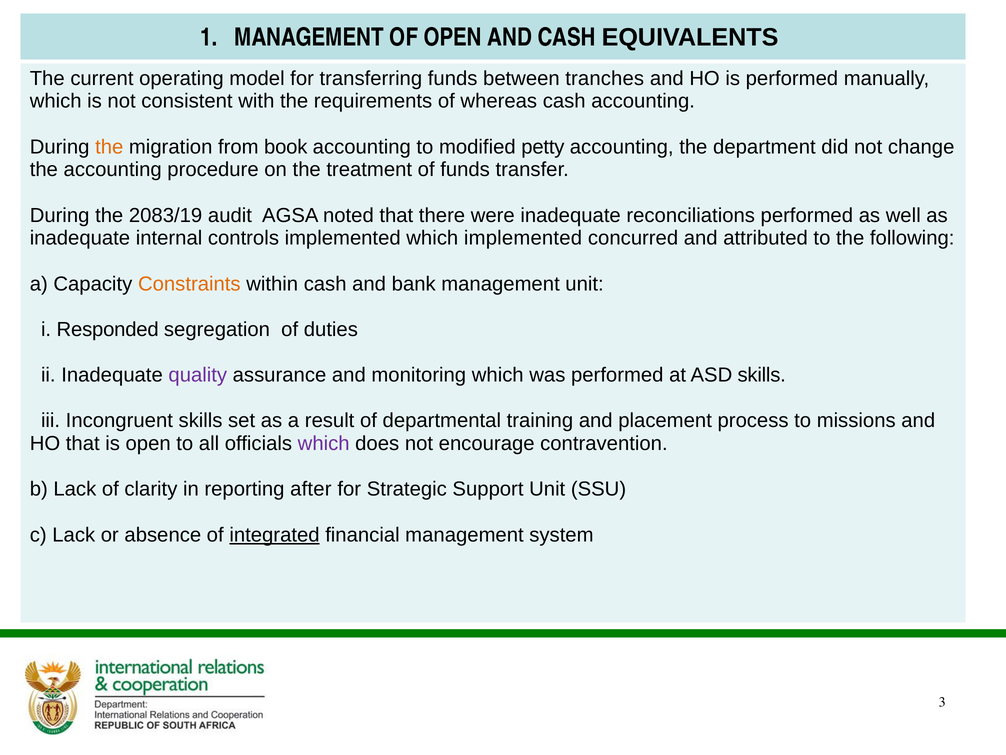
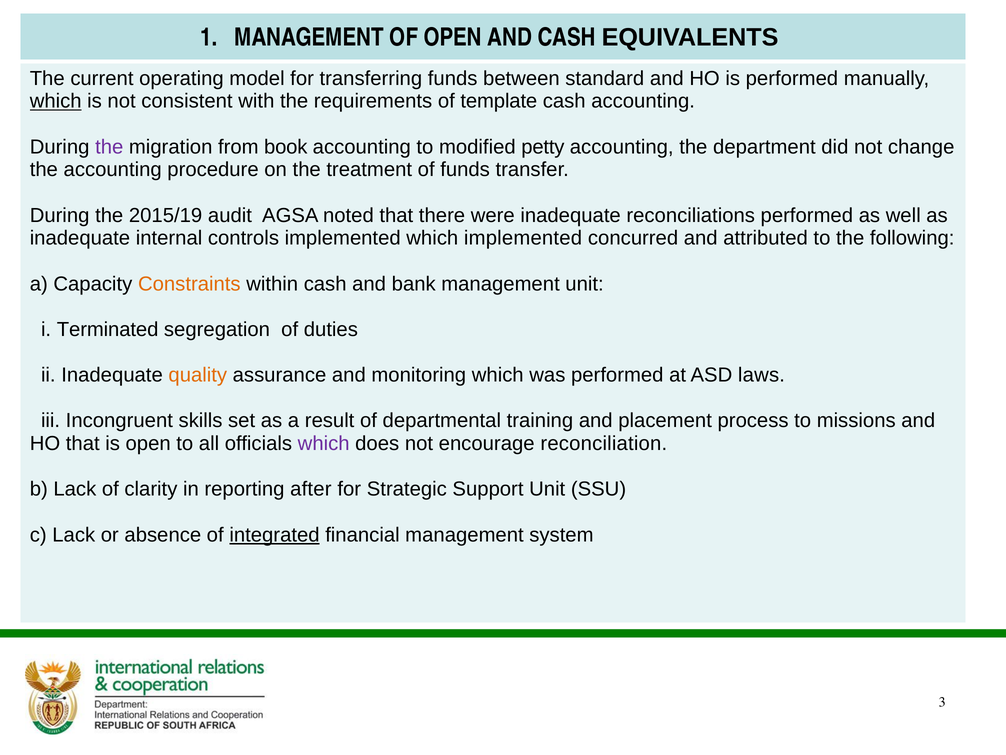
tranches: tranches -> standard (605, 78)
which underline: none -> present (56, 101)
whereas: whereas -> template (499, 101)
the colour: orange -> purple (109, 147)
2083/19: 2083/19 -> 2015/19 (166, 215)
Responded: Responded -> Terminated (108, 329)
quality colour: purple -> orange (198, 375)
ASD skills: skills -> laws (761, 375)
contravention: contravention -> reconciliation (604, 443)
